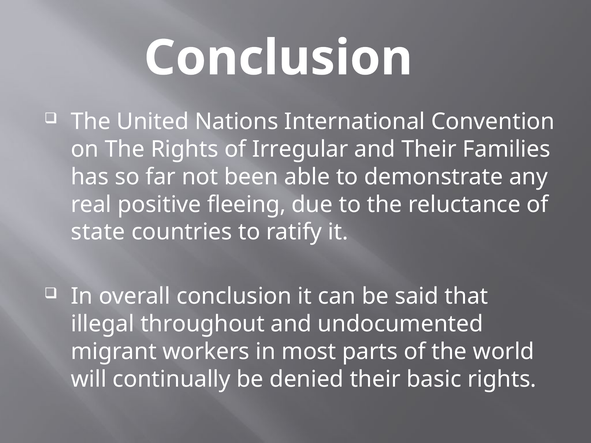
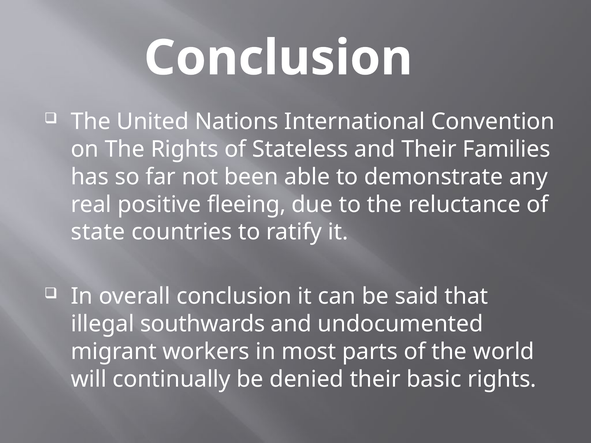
Irregular: Irregular -> Stateless (300, 149)
throughout: throughout -> southwards (203, 324)
